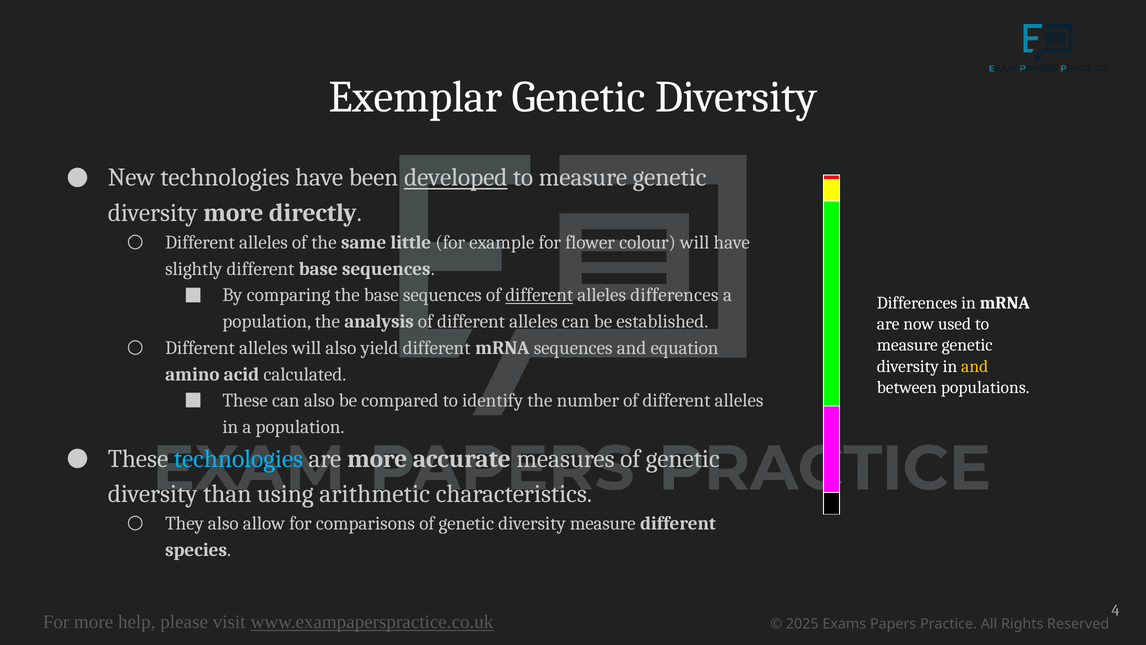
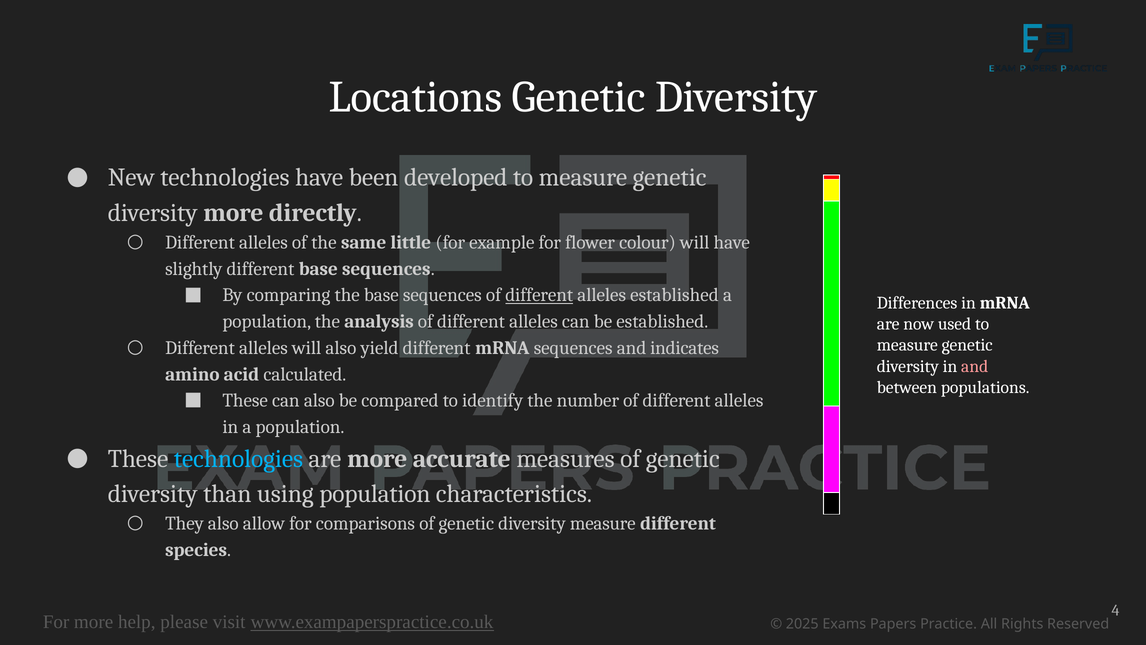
Exemplar: Exemplar -> Locations (415, 97)
developed underline: present -> none (456, 177)
alleles differences: differences -> established (674, 295)
equation: equation -> indicates (685, 348)
and colour: yellow -> pink (975, 366)
using arithmetic: arithmetic -> population (375, 494)
